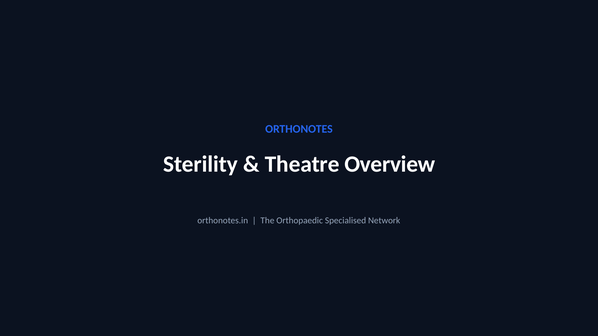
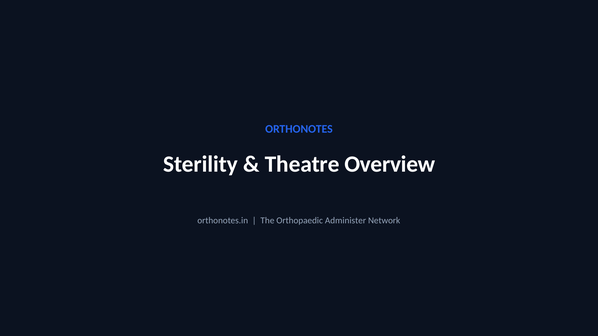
Specialised: Specialised -> Administer (345, 221)
